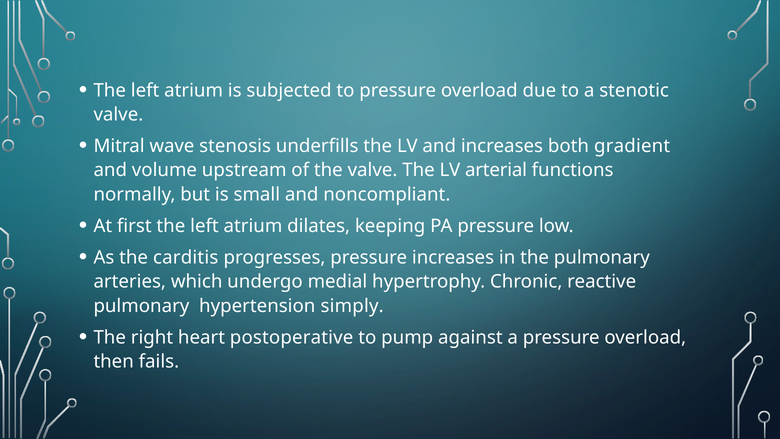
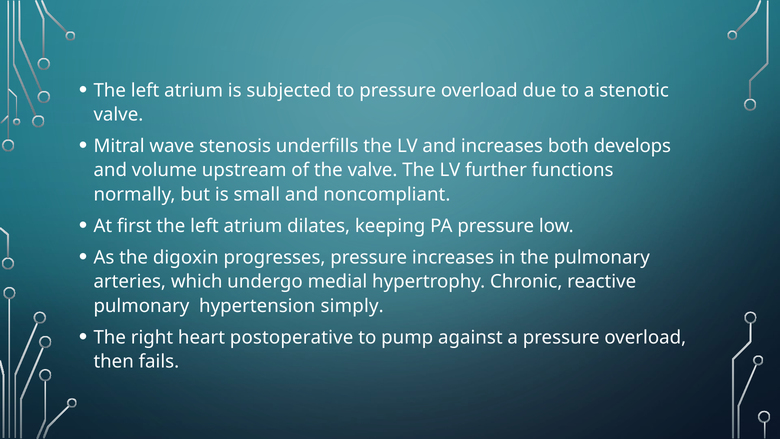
gradient: gradient -> develops (632, 146)
arterial: arterial -> further (496, 170)
carditis: carditis -> digoxin (186, 257)
